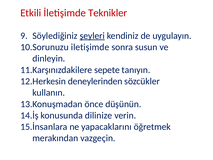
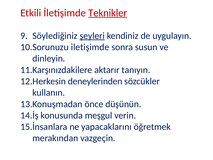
Teknikler underline: none -> present (108, 13)
sepete: sepete -> aktarır (107, 70)
dilinize: dilinize -> meşgul (99, 115)
